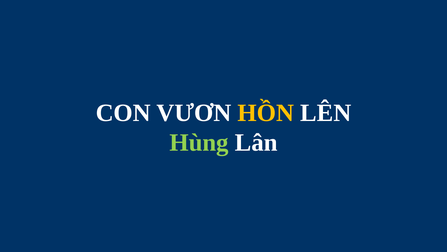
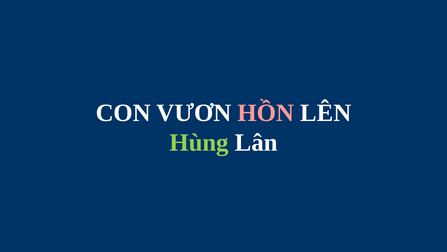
HỒN colour: yellow -> pink (266, 113)
